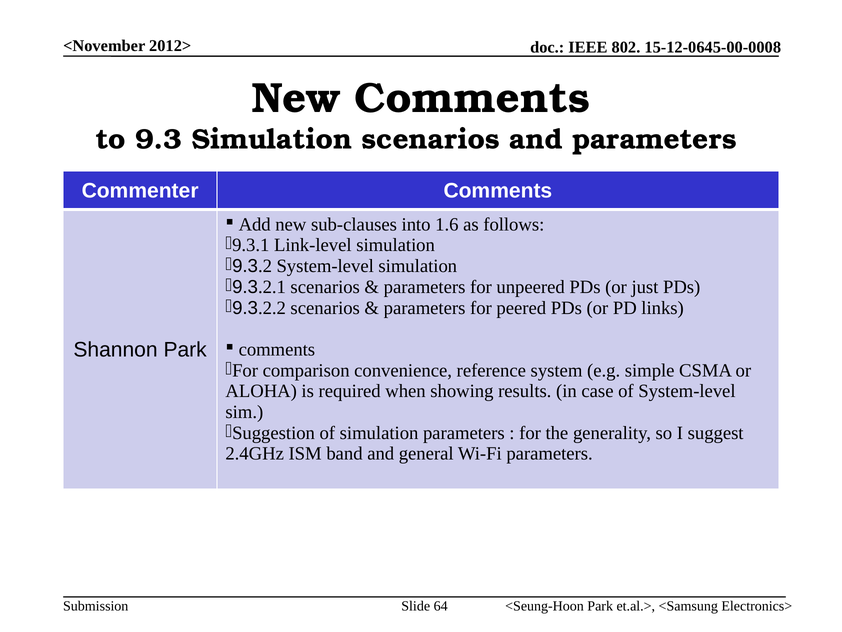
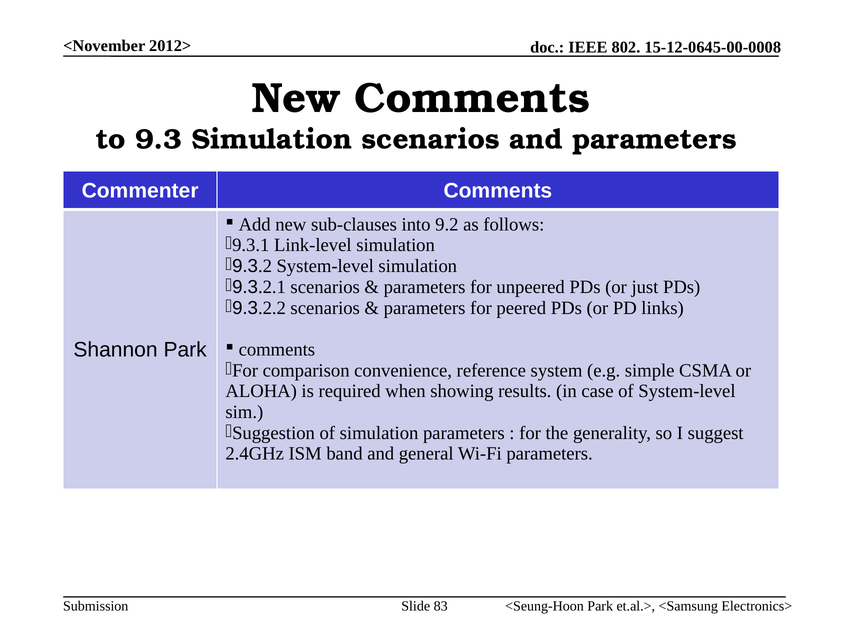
1.6: 1.6 -> 9.2 (447, 224)
64: 64 -> 83 (441, 606)
